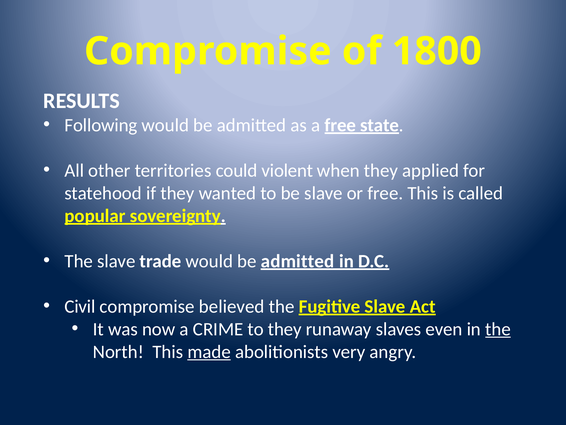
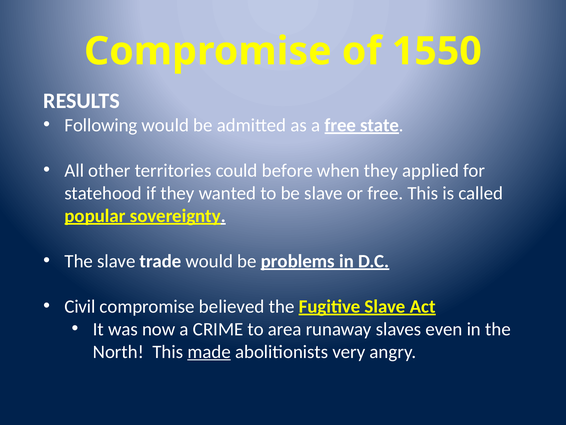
1800: 1800 -> 1550 (437, 51)
violent: violent -> before (287, 170)
trade would be admitted: admitted -> problems (298, 261)
to they: they -> area (285, 329)
the underline: present -> none (498, 329)
